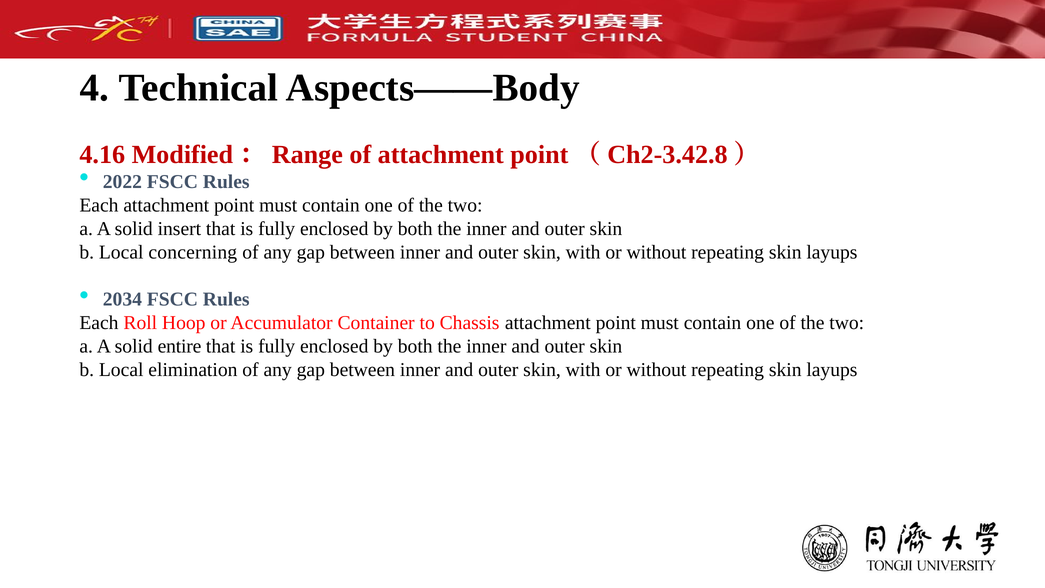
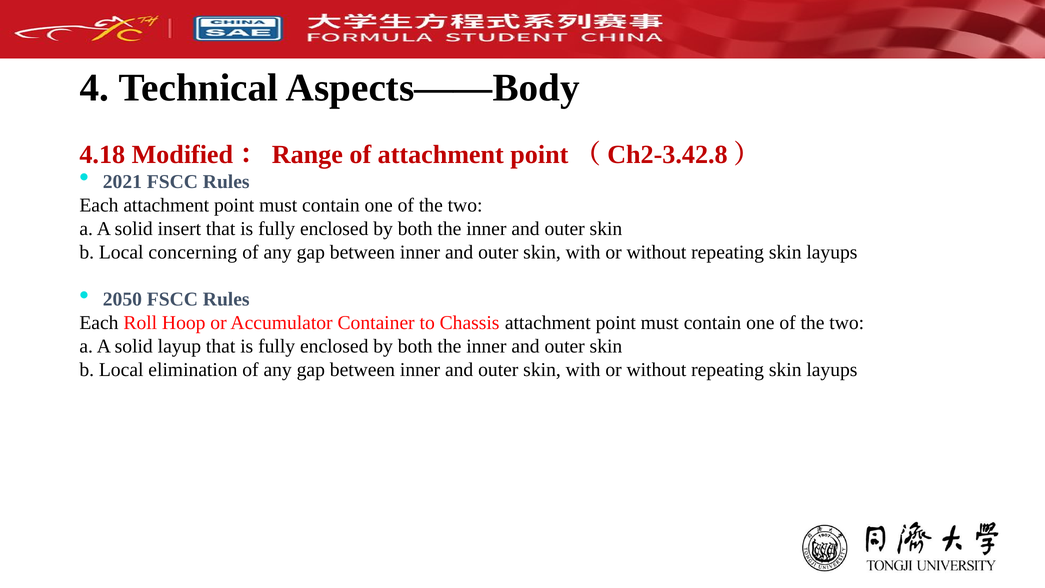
4.16: 4.16 -> 4.18 (102, 155)
2022: 2022 -> 2021 (122, 182)
2034: 2034 -> 2050 (122, 299)
entire: entire -> layup (179, 346)
